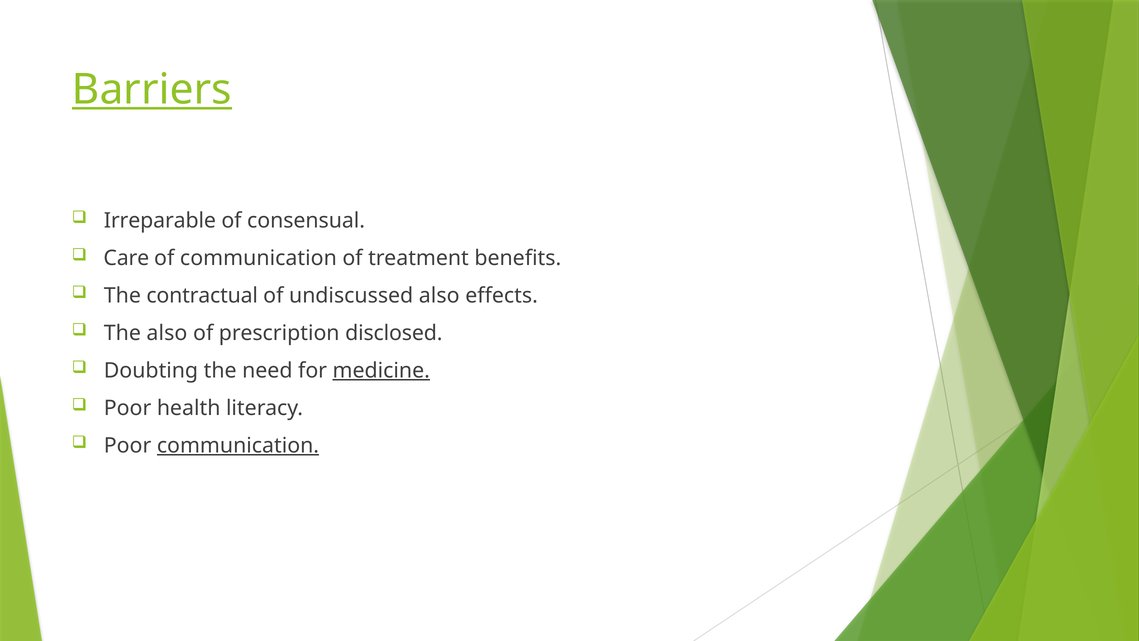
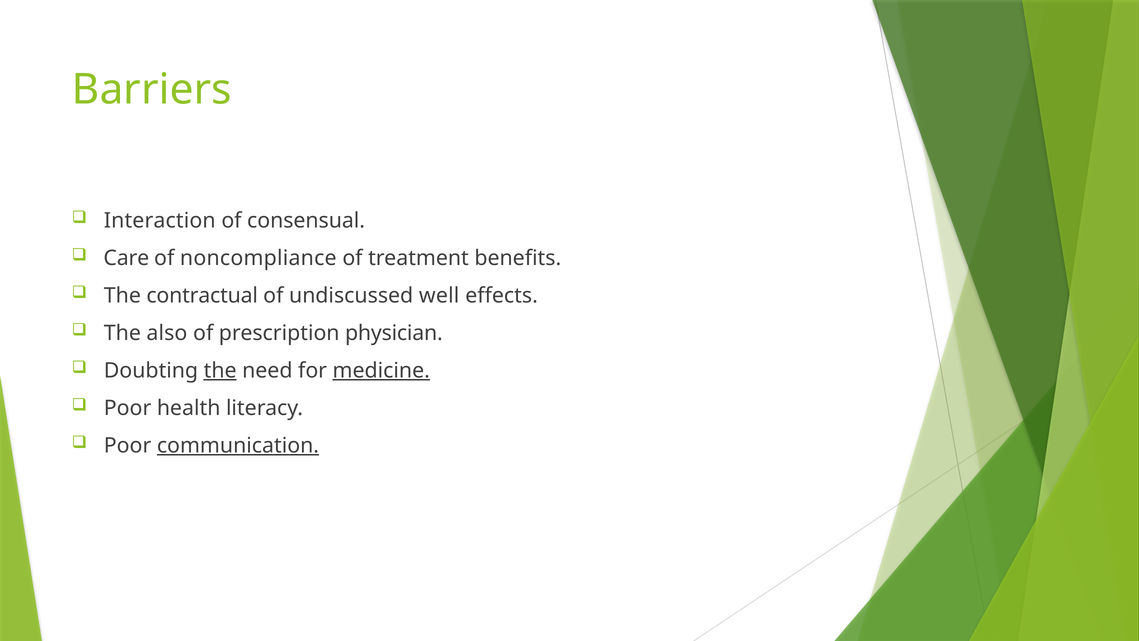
Barriers underline: present -> none (152, 90)
Irreparable: Irreparable -> Interaction (160, 220)
of communication: communication -> noncompliance (258, 258)
undiscussed also: also -> well (439, 295)
disclosed: disclosed -> physician (394, 333)
the underline: none -> present (220, 370)
